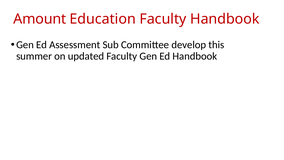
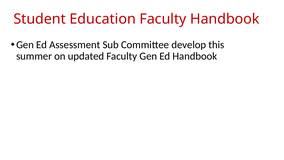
Amount: Amount -> Student (40, 19)
